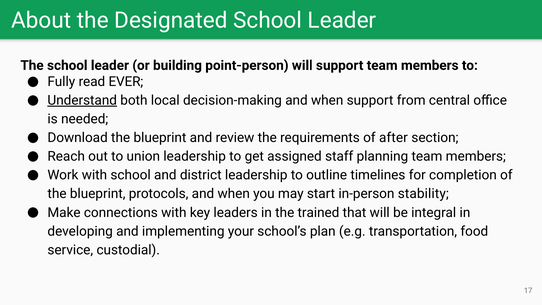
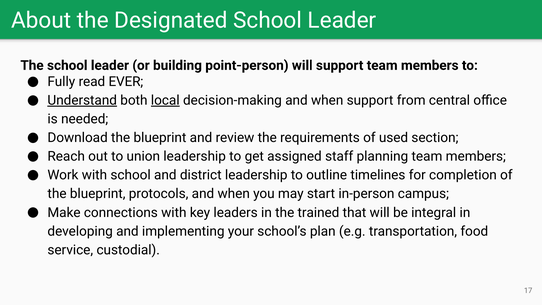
local underline: none -> present (165, 100)
after: after -> used (394, 138)
stability: stability -> campus (423, 194)
